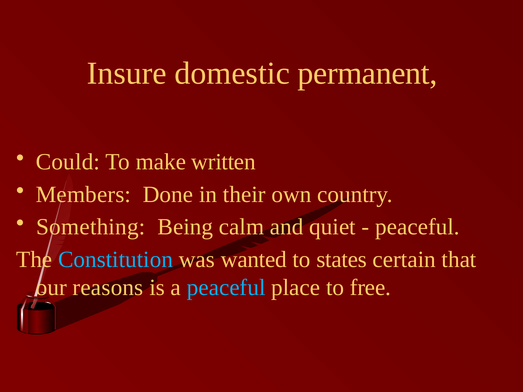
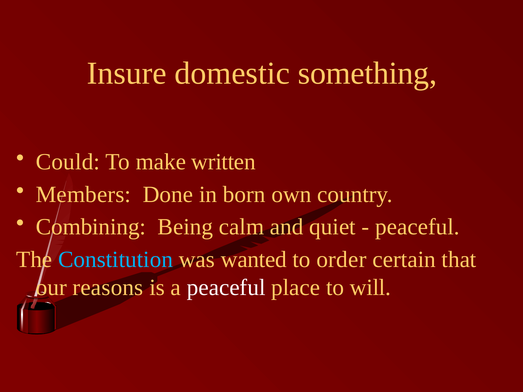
permanent: permanent -> something (367, 73)
their: their -> born (244, 195)
Something: Something -> Combining (91, 227)
states: states -> order (341, 260)
peaceful colour: light blue -> white (226, 288)
free: free -> will (370, 288)
